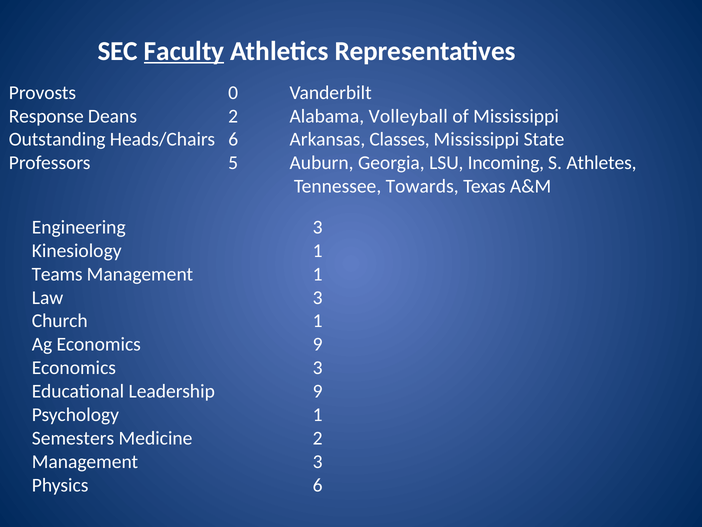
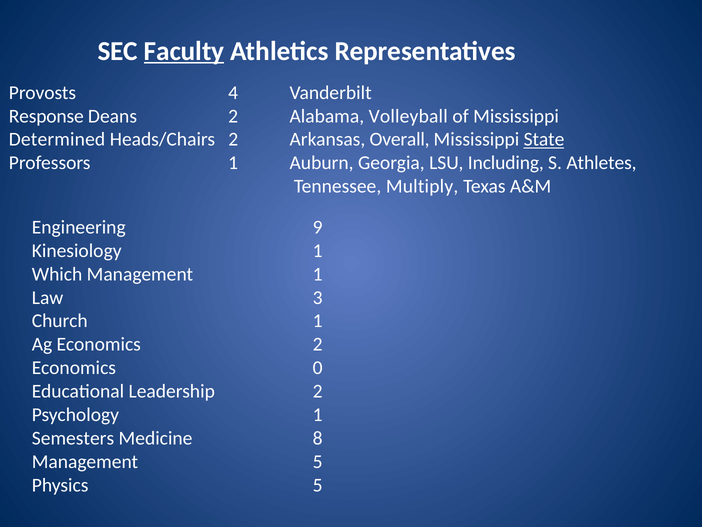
0: 0 -> 4 (233, 93)
Outstanding: Outstanding -> Determined (57, 139)
Heads/Chairs 6: 6 -> 2 (233, 139)
Classes: Classes -> Overall (400, 139)
State underline: none -> present (544, 139)
Professors 5: 5 -> 1 (233, 163)
Incoming: Incoming -> Including (506, 163)
Towards: Towards -> Multiply (422, 186)
Engineering 3: 3 -> 9 (318, 227)
Teams: Teams -> Which (57, 274)
Economics 9: 9 -> 2 (318, 344)
Economics 3: 3 -> 0 (318, 368)
Leadership 9: 9 -> 2 (318, 391)
Medicine 2: 2 -> 8 (318, 438)
Management 3: 3 -> 5 (318, 461)
Physics 6: 6 -> 5 (318, 485)
